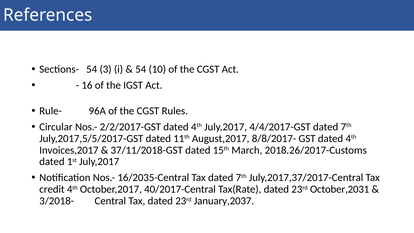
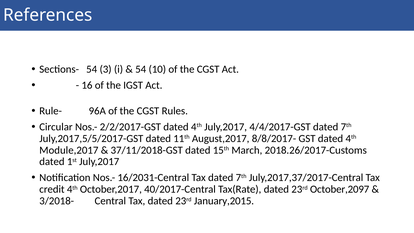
Invoices,2017: Invoices,2017 -> Module,2017 (69, 150)
16/2035-Central: 16/2035-Central -> 16/2031-Central (153, 178)
October,2031: October,2031 -> October,2097 (340, 189)
January,2037: January,2037 -> January,2015 (224, 201)
